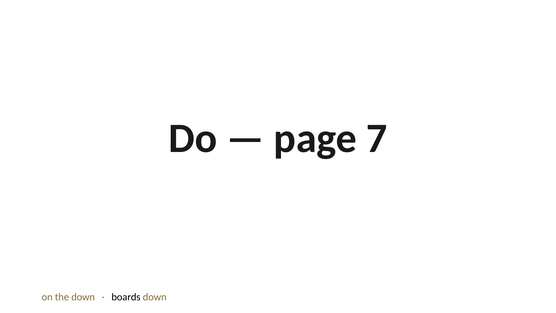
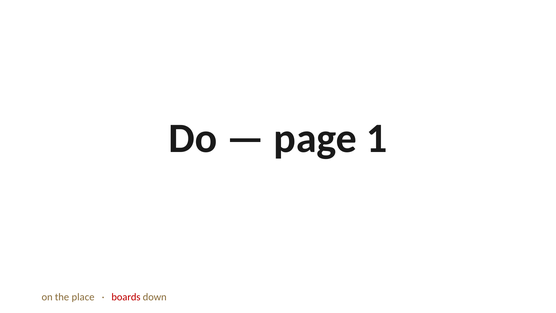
7: 7 -> 1 (377, 138)
the down: down -> place (83, 297)
boards colour: black -> red (126, 297)
